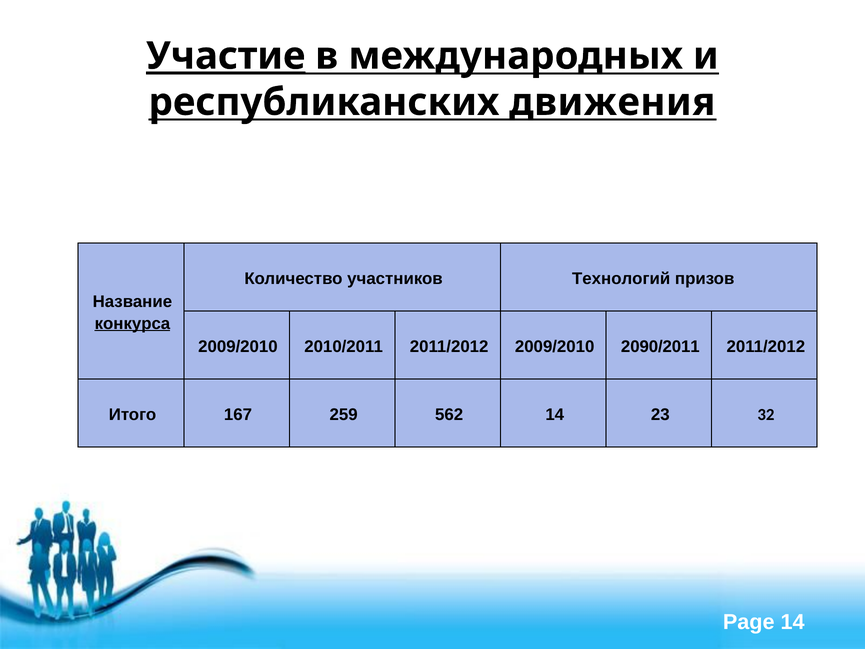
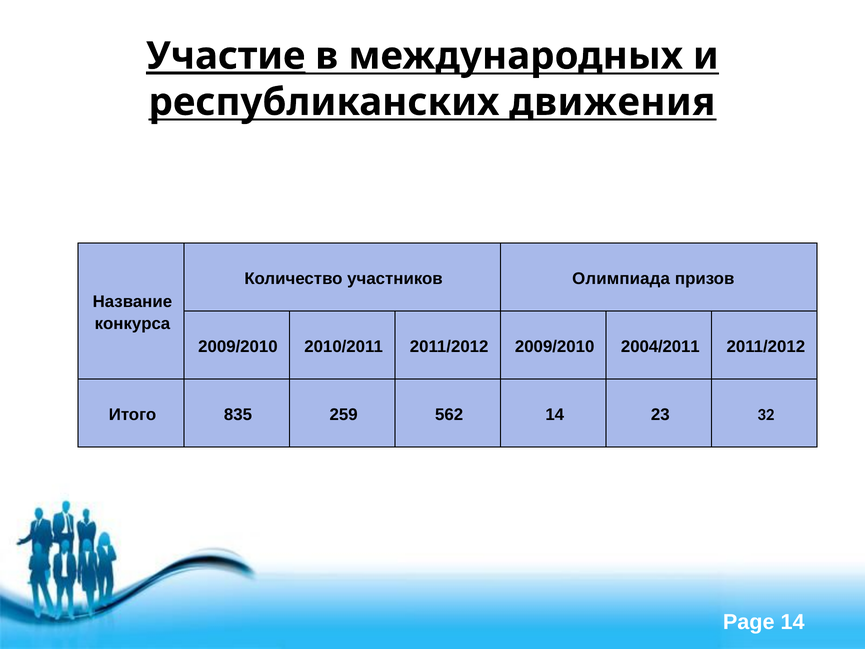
Технологий: Технологий -> Олимпиада (621, 278)
конкурса underline: present -> none (132, 323)
2090/2011: 2090/2011 -> 2004/2011 (660, 347)
167: 167 -> 835 (238, 415)
